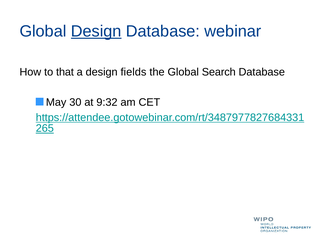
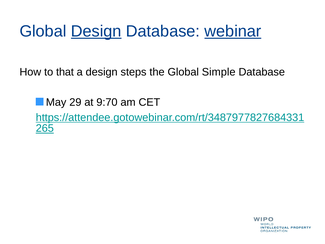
webinar underline: none -> present (233, 31)
fields: fields -> steps (134, 72)
Search: Search -> Simple (219, 72)
30: 30 -> 29 (75, 102)
9:32: 9:32 -> 9:70 (107, 102)
